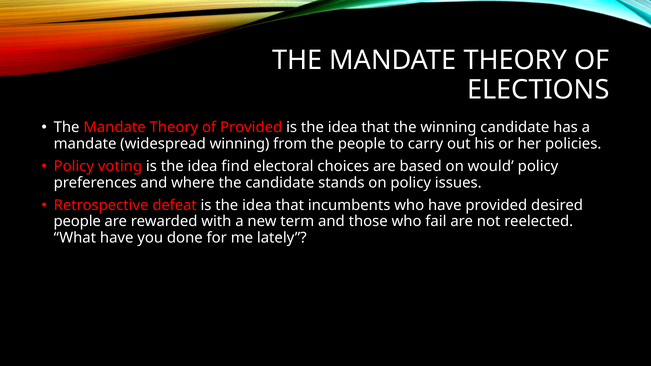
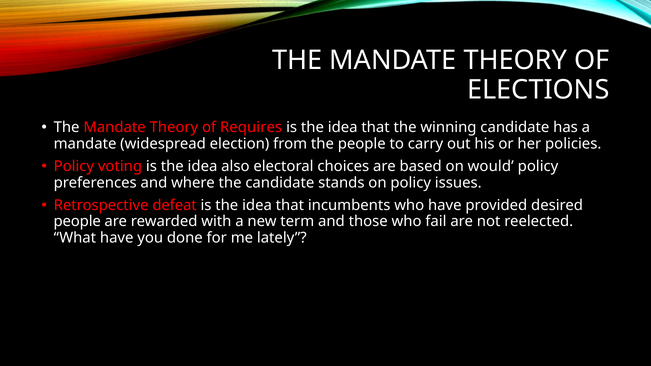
of Provided: Provided -> Requires (251, 128)
widespread winning: winning -> election (240, 144)
find: find -> also (235, 167)
